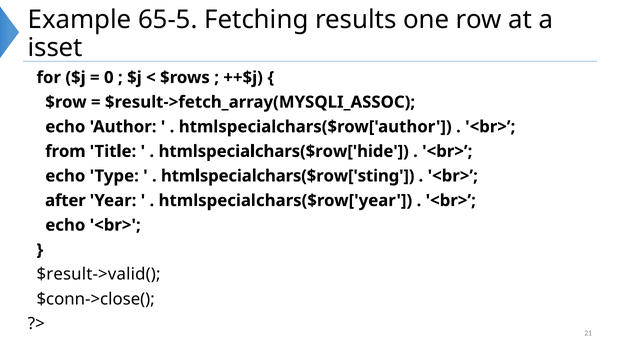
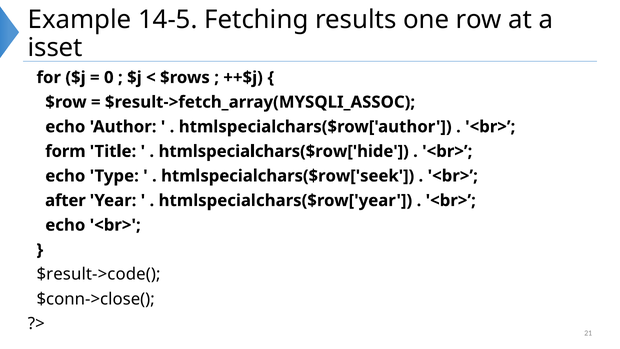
65-5: 65-5 -> 14-5 (168, 20)
from: from -> form (65, 151)
htmlspecialchars($row['sting: htmlspecialchars($row['sting -> htmlspecialchars($row['seek (288, 176)
$result->valid(: $result->valid( -> $result->code( (99, 274)
